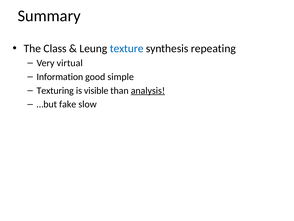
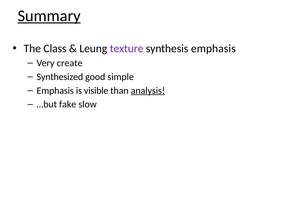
Summary underline: none -> present (49, 16)
texture colour: blue -> purple (127, 48)
synthesis repeating: repeating -> emphasis (213, 48)
virtual: virtual -> create (70, 63)
Information: Information -> Synthesized (60, 77)
Texturing: Texturing -> Emphasis (55, 90)
